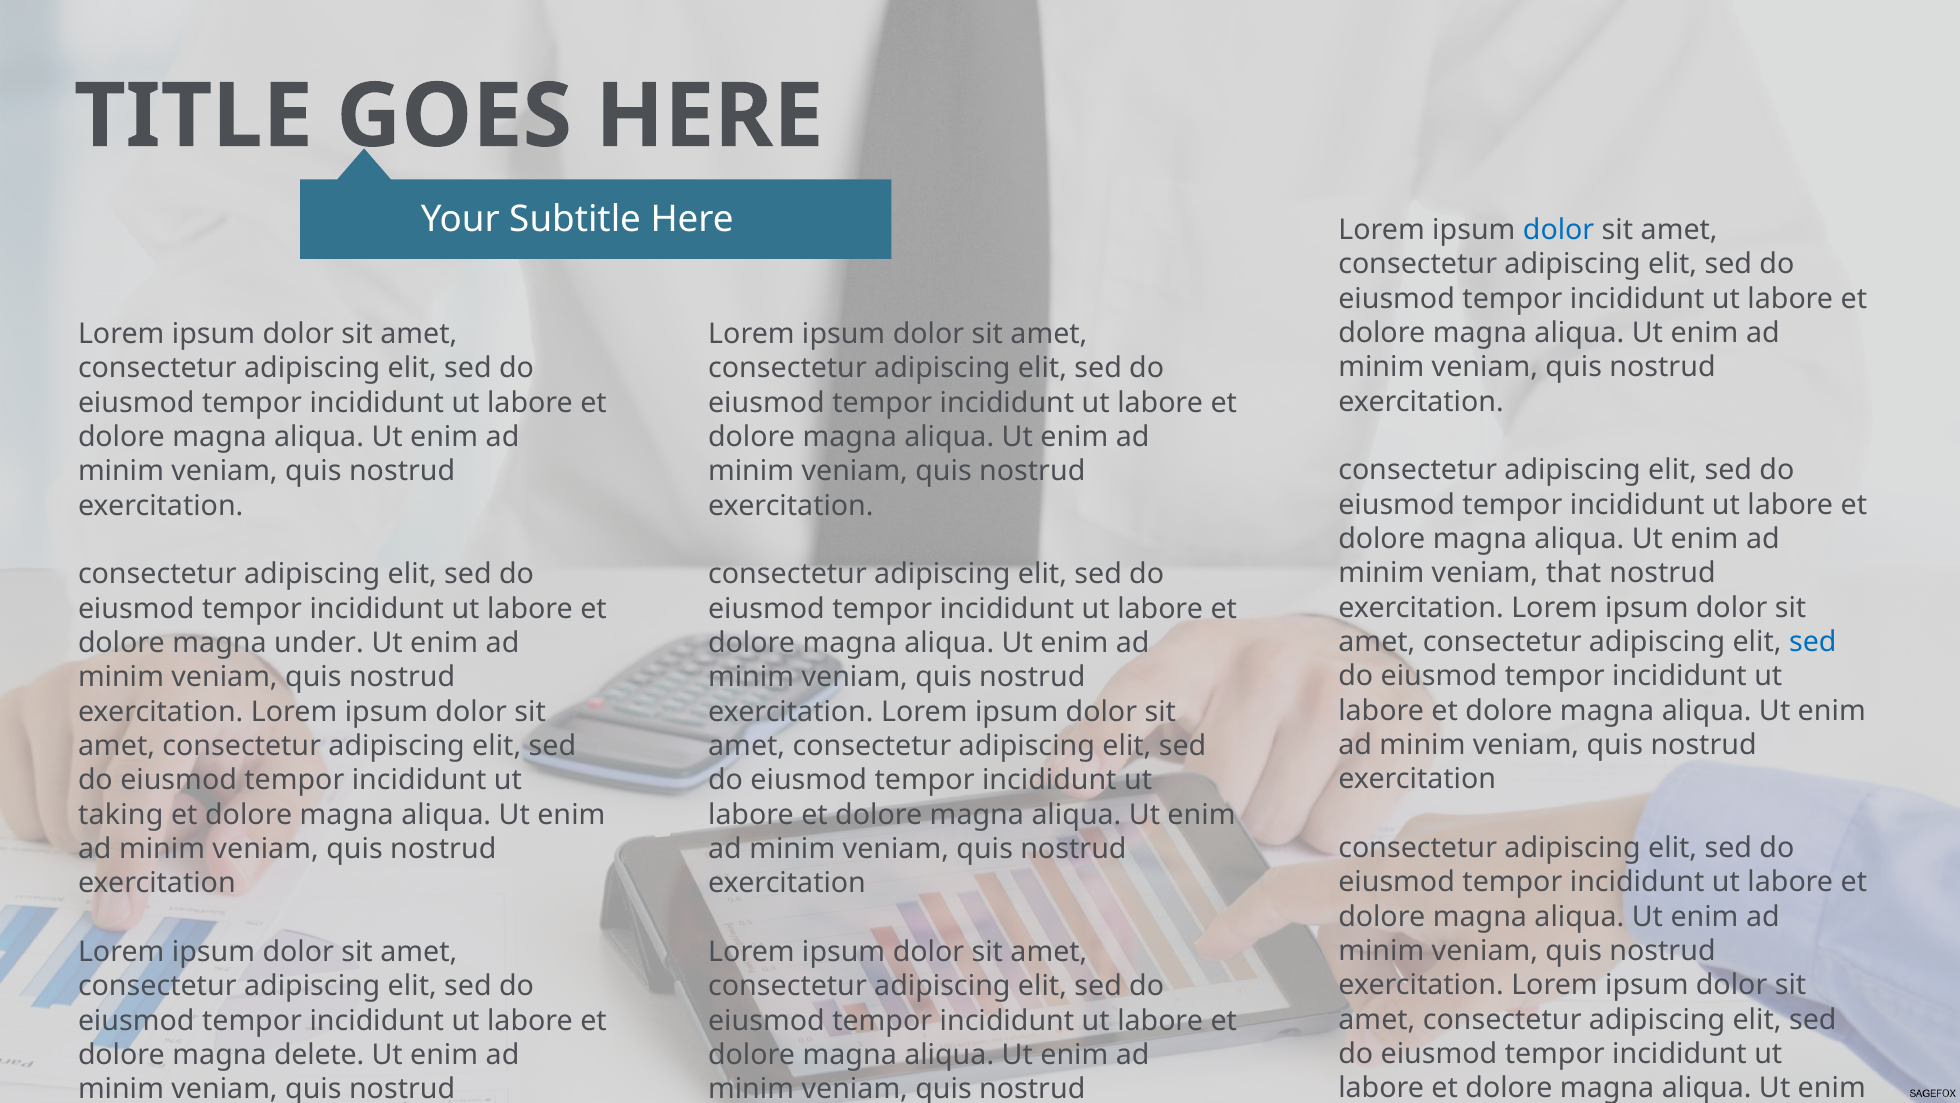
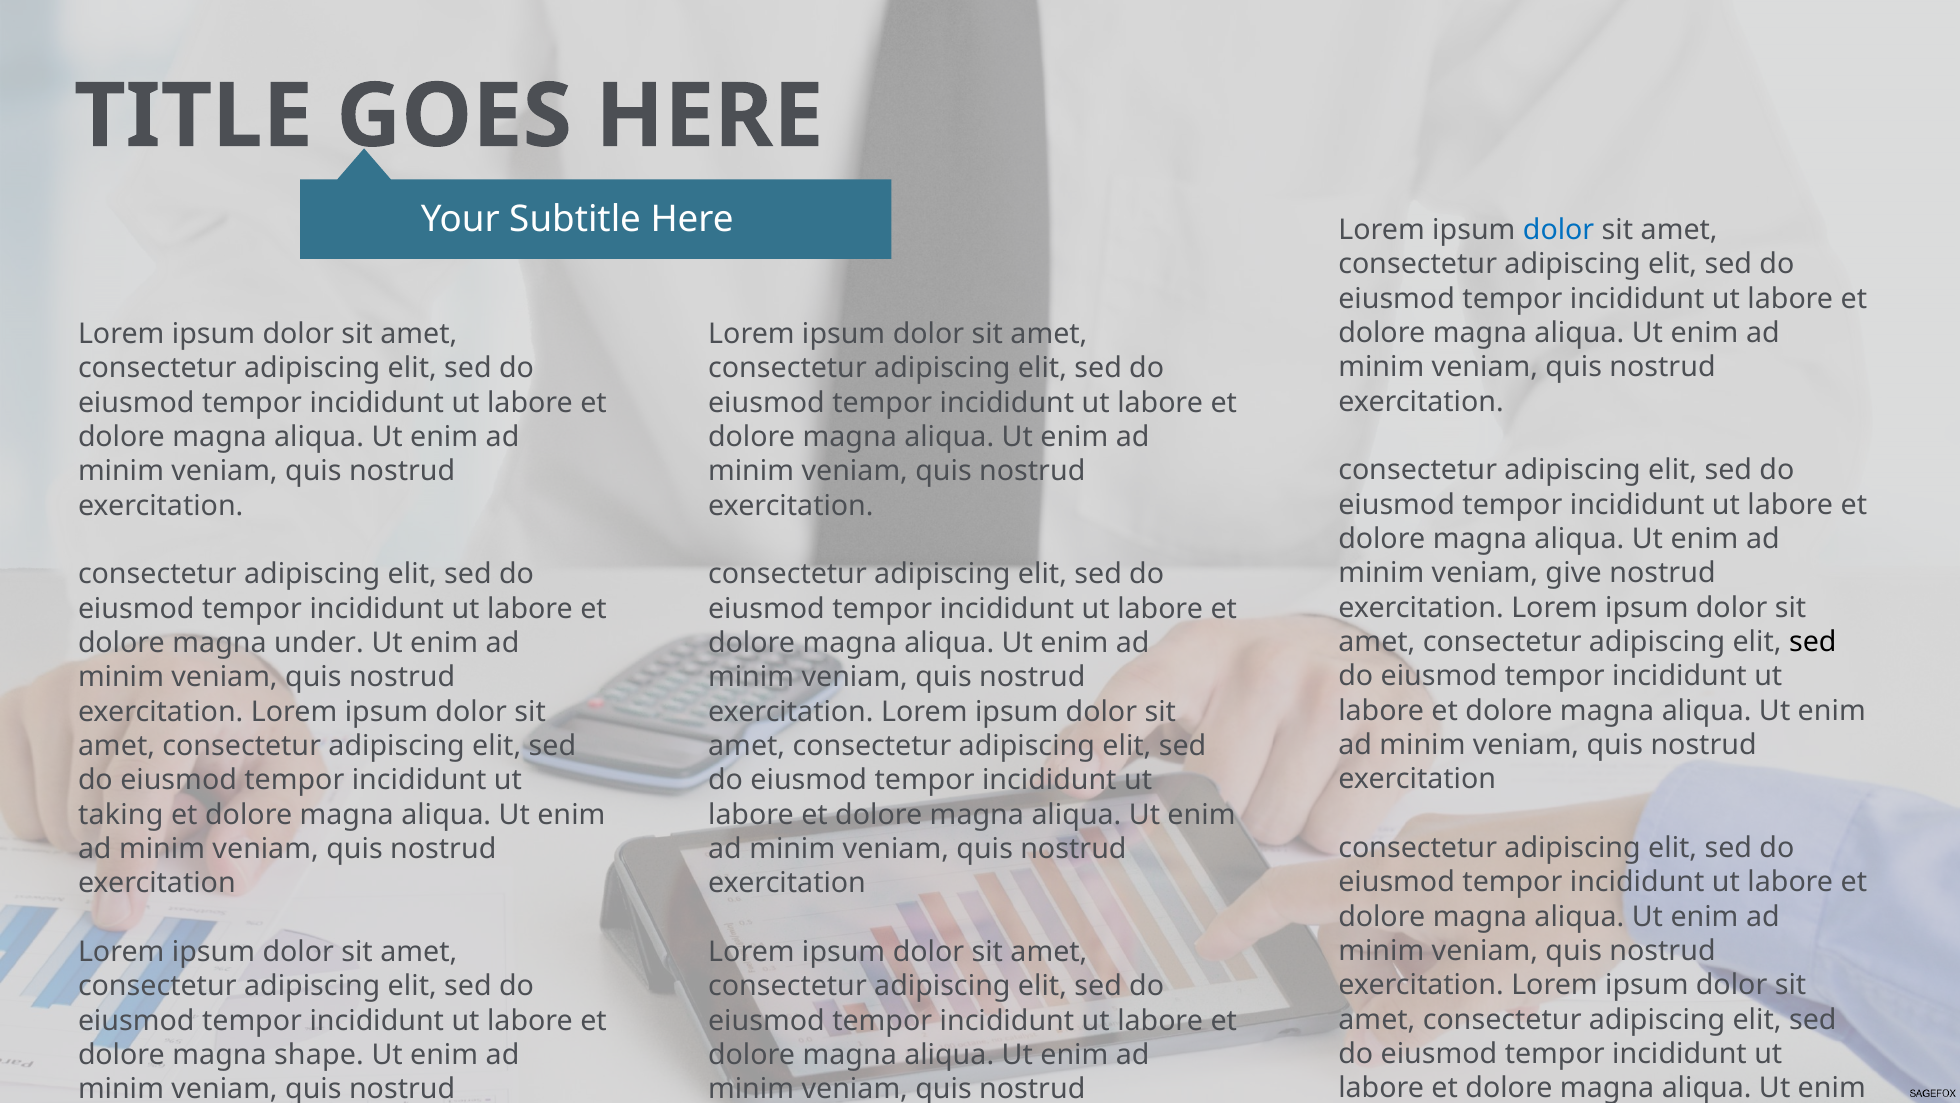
that: that -> give (1574, 573)
sed colour: blue -> black (1813, 642)
delete: delete -> shape (319, 1054)
